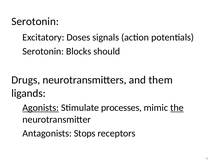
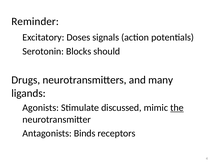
Serotonin: Serotonin -> Reminder (35, 21)
them: them -> many (161, 80)
Agonists underline: present -> none (41, 108)
processes: processes -> discussed (121, 108)
Stops: Stops -> Binds (85, 133)
